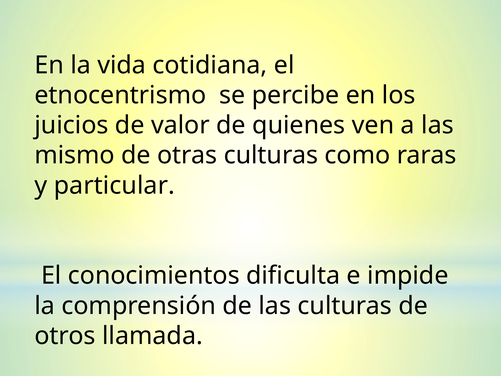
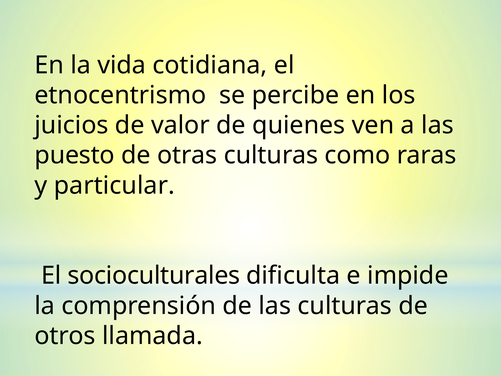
mismo: mismo -> puesto (75, 155)
conocimientos: conocimientos -> socioculturales (154, 275)
